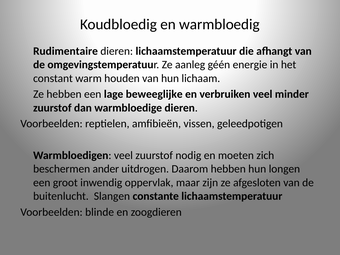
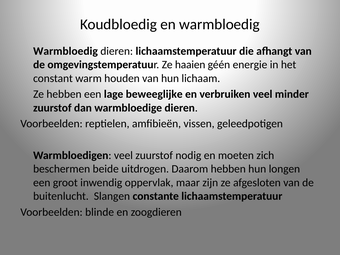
Rudimentaire: Rudimentaire -> Warmbloedig (65, 51)
aanleg: aanleg -> haaien (190, 65)
ander: ander -> beide (106, 169)
